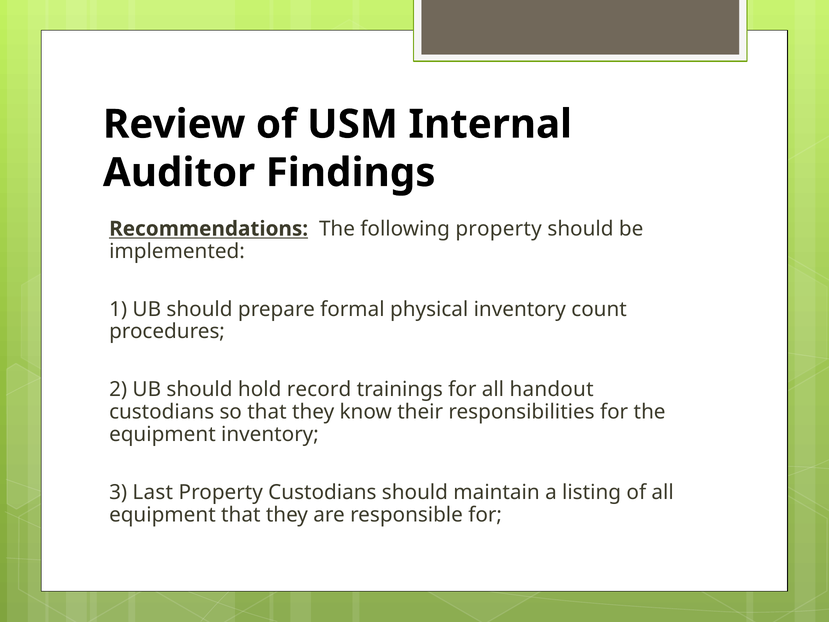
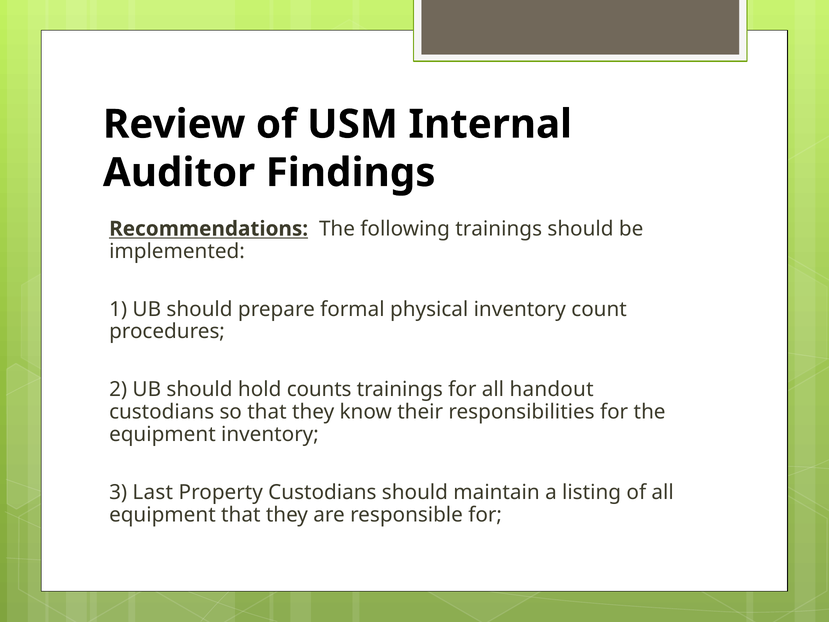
following property: property -> trainings (499, 229)
record: record -> counts (319, 389)
